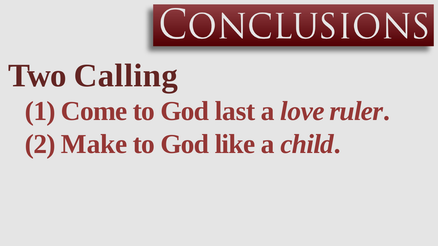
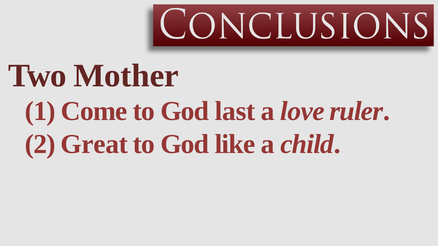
Calling: Calling -> Mother (126, 76)
Make: Make -> Great (94, 144)
